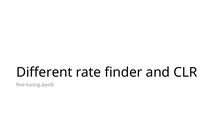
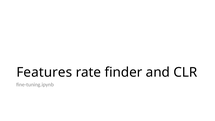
Different: Different -> Features (44, 72)
